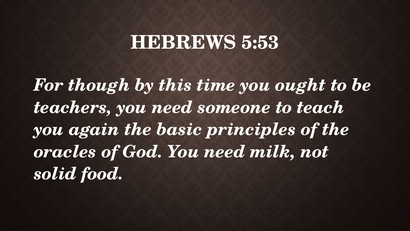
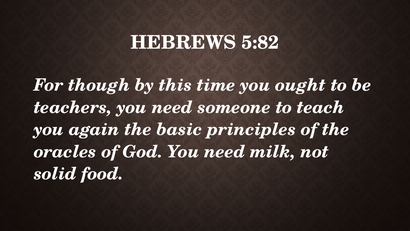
5:53: 5:53 -> 5:82 (260, 43)
